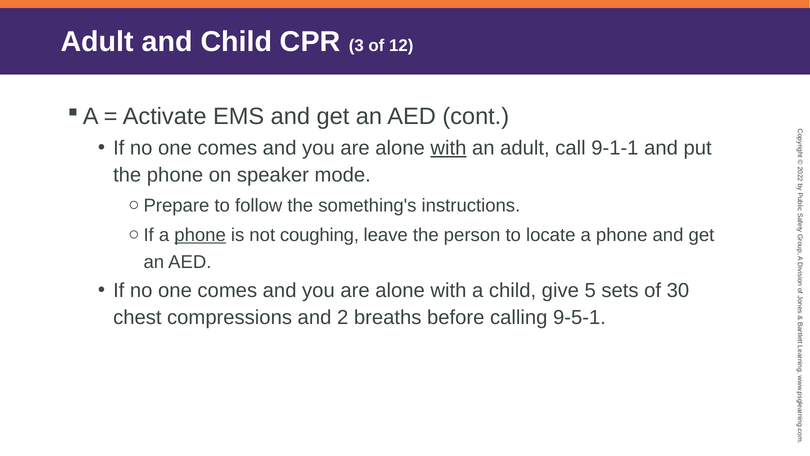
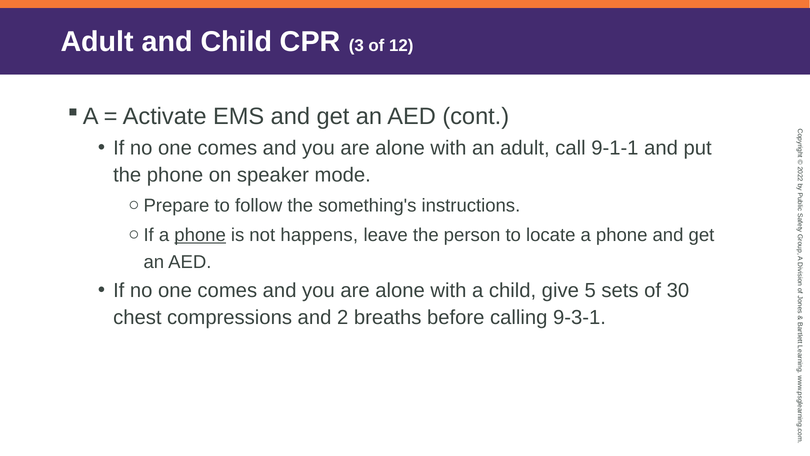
with underline: present -> none (448, 148)
coughing: coughing -> happens (319, 235)
9-5-1: 9-5-1 -> 9-3-1 (579, 318)
